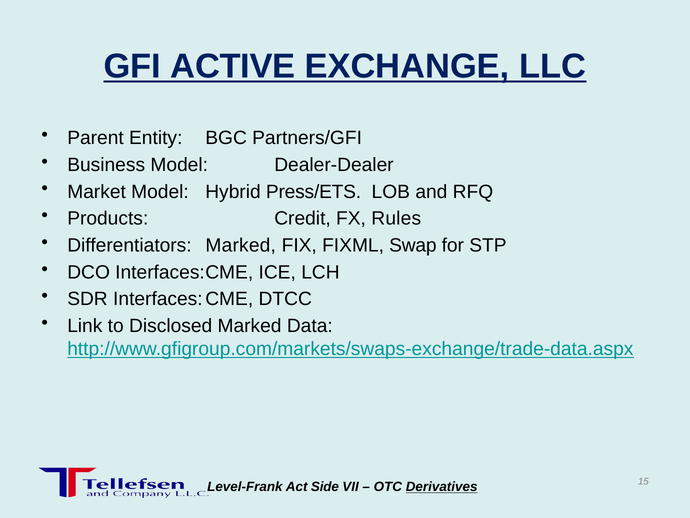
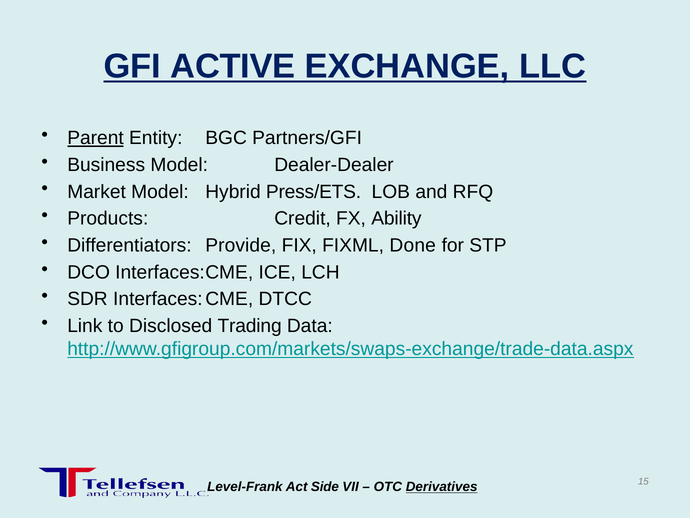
Parent underline: none -> present (96, 138)
Rules: Rules -> Ability (396, 218)
Differentiators Marked: Marked -> Provide (241, 245)
Swap: Swap -> Done (413, 245)
Disclosed Marked: Marked -> Trading (250, 326)
